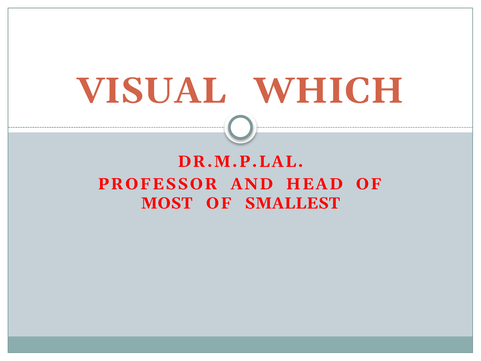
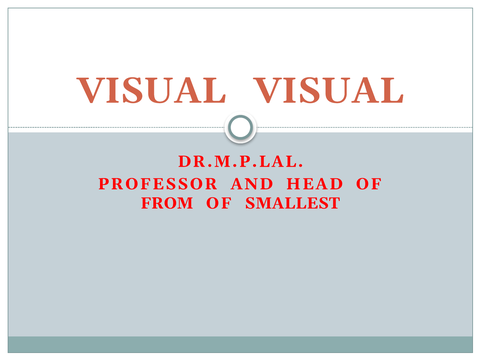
VISUAL WHICH: WHICH -> VISUAL (329, 91)
MOST: MOST -> FROM (167, 203)
